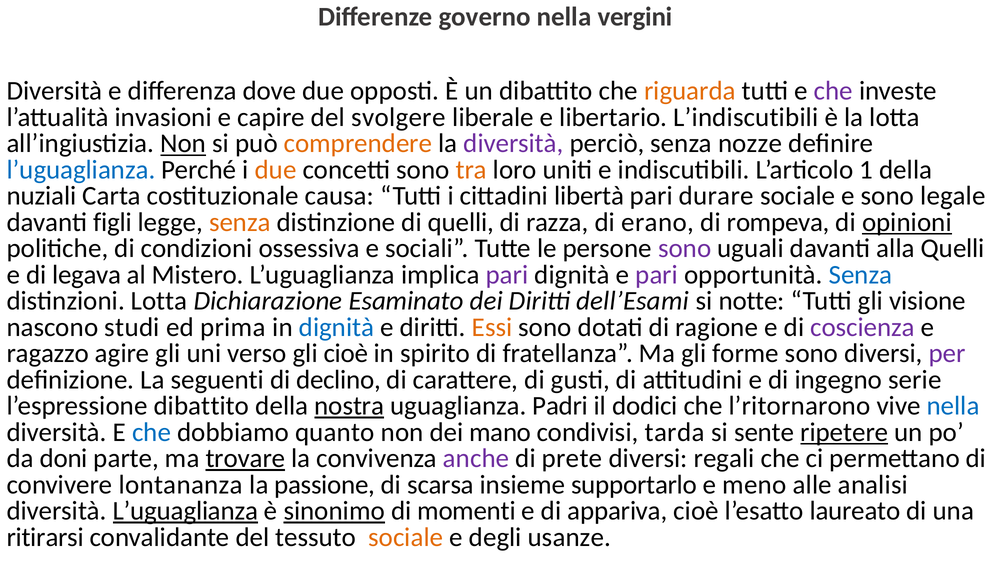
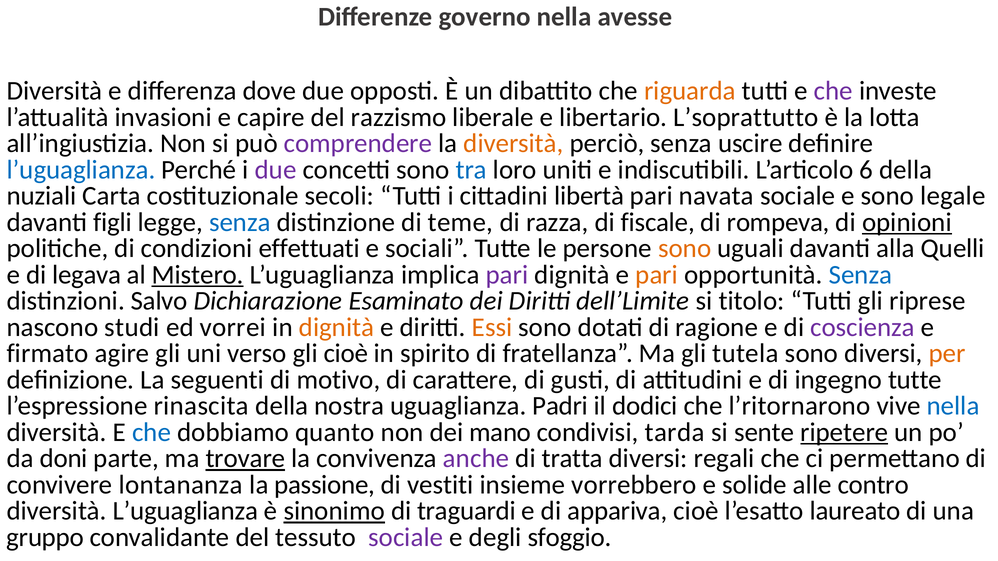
vergini: vergini -> avesse (635, 17)
svolgere: svolgere -> razzismo (399, 117)
L’indiscutibili: L’indiscutibili -> L’soprattutto (746, 117)
Non underline: present -> none (183, 144)
comprendere colour: orange -> purple (358, 144)
diversità colour: purple -> orange (513, 144)
nozze: nozze -> uscire (750, 144)
due colour: orange -> purple (276, 170)
tra colour: orange -> blue (471, 170)
1: 1 -> 6 (866, 170)
causa: causa -> secoli (339, 196)
durare: durare -> navata (716, 196)
senza colour: orange -> blue (240, 222)
di quelli: quelli -> teme (461, 222)
erano: erano -> fiscale (658, 222)
ossessiva: ossessiva -> effettuati (309, 249)
sono colour: purple -> orange (685, 249)
Mistero underline: none -> present (198, 275)
pari colour: purple -> orange (657, 275)
distinzioni Lotta: Lotta -> Salvo (159, 301)
dell’Esami: dell’Esami -> dell’Limite (633, 301)
notte: notte -> titolo (752, 301)
visione: visione -> riprese (928, 301)
prima: prima -> vorrei (233, 327)
dignità colour: blue -> orange (337, 327)
ragazzo: ragazzo -> firmato (48, 354)
forme: forme -> tutela (745, 354)
per colour: purple -> orange (947, 354)
declino: declino -> motivo (338, 380)
ingegno serie: serie -> tutte (915, 380)
l’espressione dibattito: dibattito -> rinascita (201, 406)
nostra underline: present -> none (349, 406)
prete: prete -> tratta (572, 459)
scarsa: scarsa -> vestiti (440, 485)
supportarlo: supportarlo -> vorrebbero (634, 485)
meno: meno -> solide (754, 485)
analisi: analisi -> contro (873, 485)
L’uguaglianza underline: present -> none (185, 511)
momenti: momenti -> traguardi (467, 511)
ritirarsi: ritirarsi -> gruppo (45, 537)
sociale colour: orange -> purple (406, 537)
usanze: usanze -> sfoggio (570, 537)
